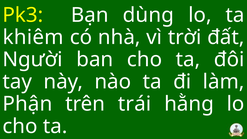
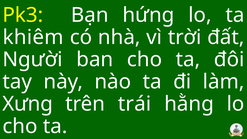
dùng: dùng -> hứng (148, 15)
Phận: Phận -> Xưng (28, 104)
